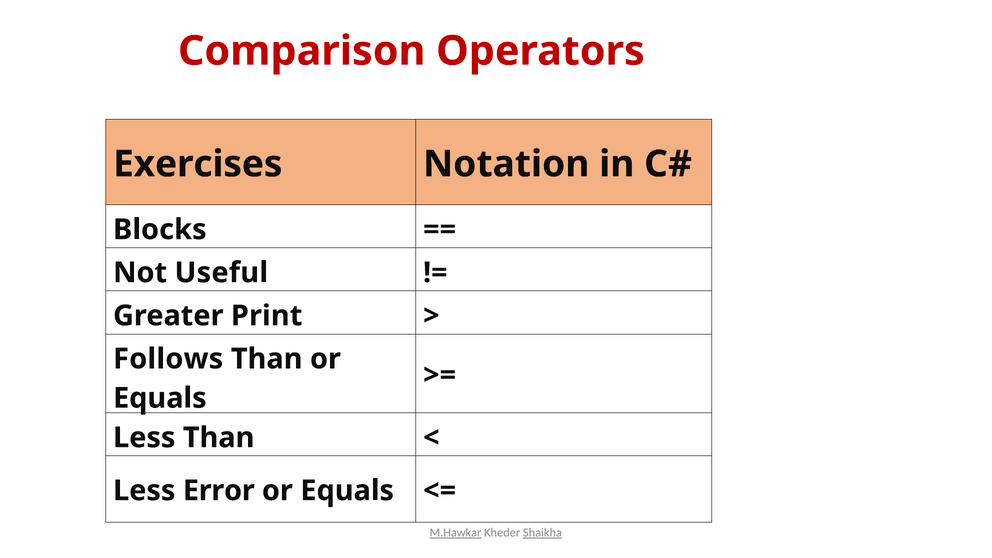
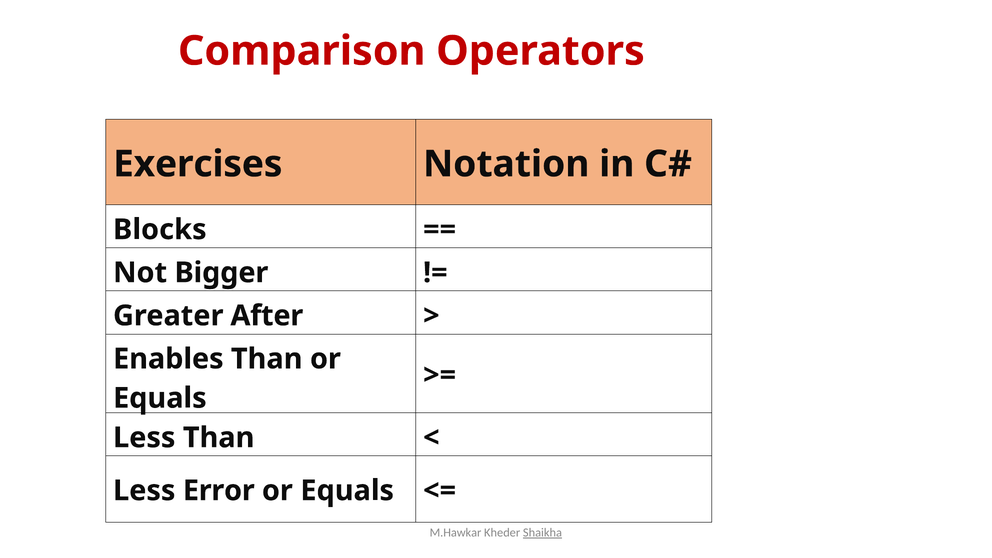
Useful: Useful -> Bigger (221, 273)
Print: Print -> After (267, 316)
Follows: Follows -> Enables (168, 359)
M.Hawkar underline: present -> none (456, 533)
